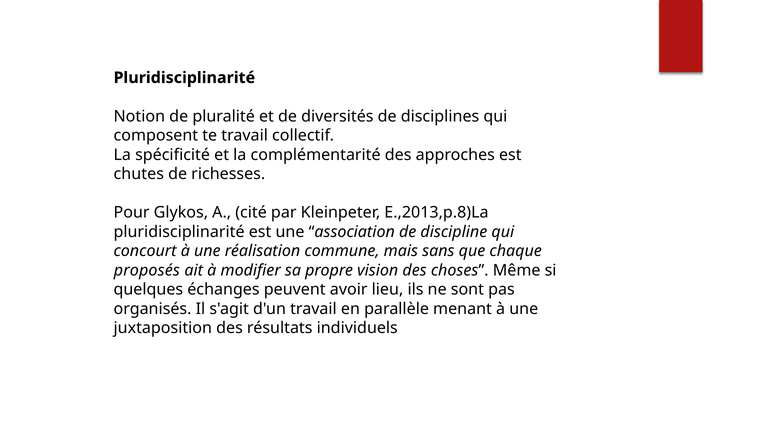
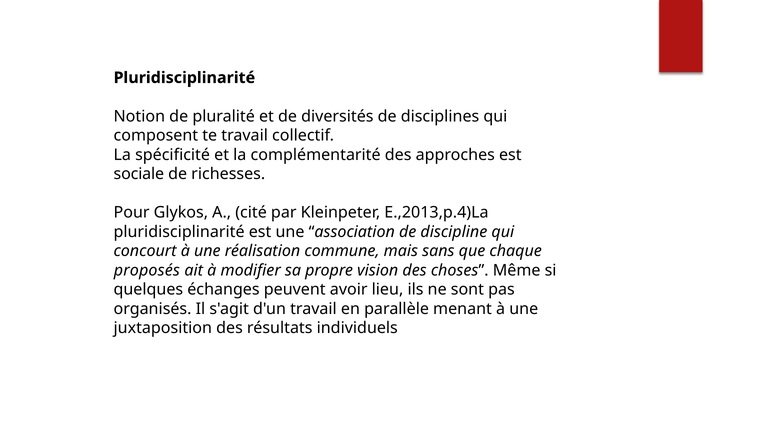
chutes: chutes -> sociale (139, 174)
E.,2013,p.8)La: E.,2013,p.8)La -> E.,2013,p.4)La (436, 213)
